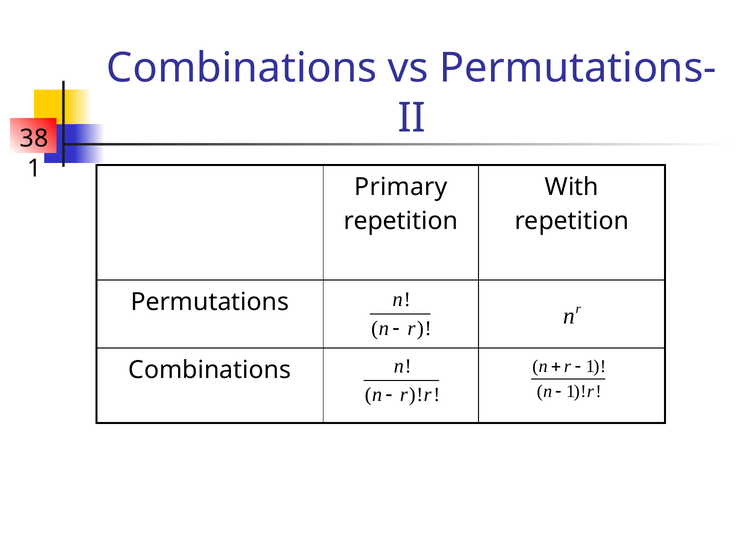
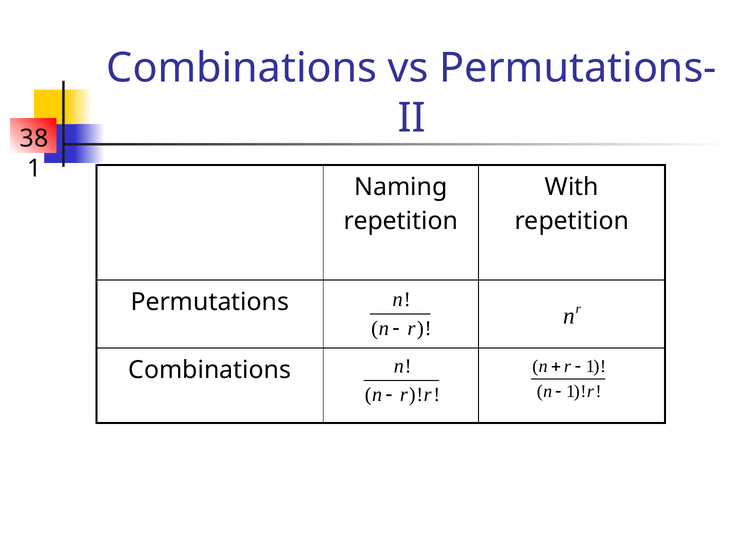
Primary: Primary -> Naming (401, 187)
